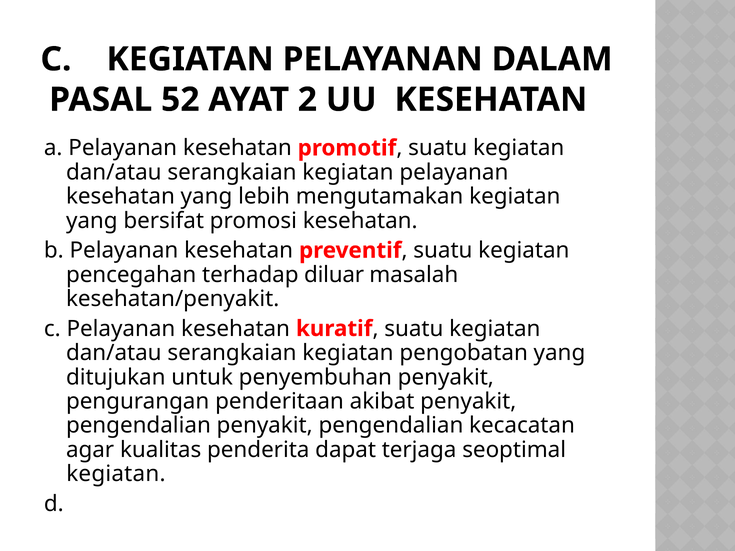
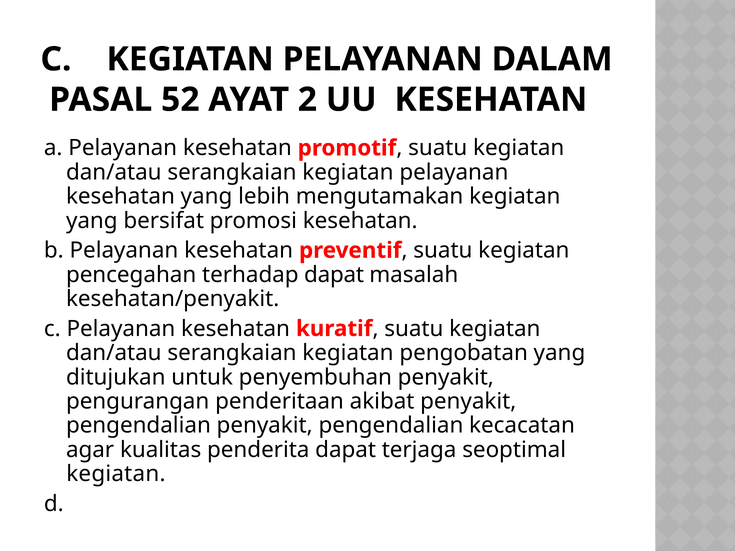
terhadap diluar: diluar -> dapat (334, 275)
